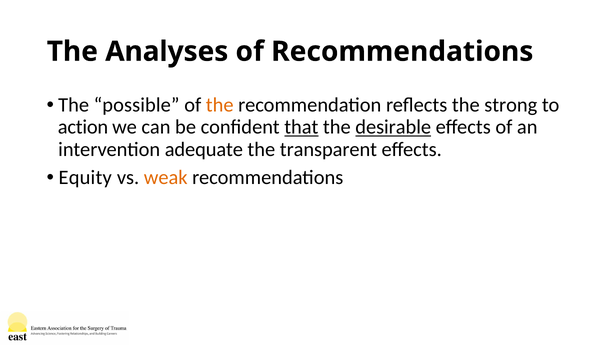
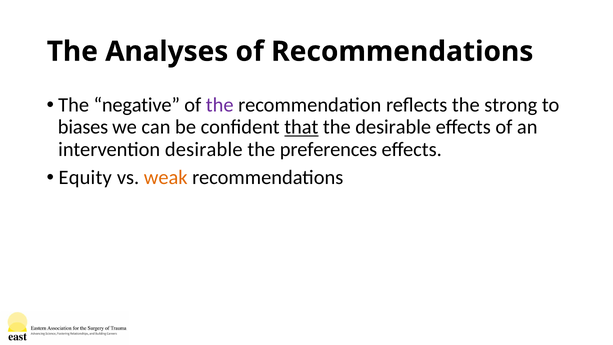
possible: possible -> negative (137, 105)
the colour: orange -> purple (220, 105)
action: action -> biases (83, 127)
desirable underline: present -> none (393, 127)
intervention adequate: adequate -> desirable (204, 149)
transparent: transparent -> preferences (329, 149)
